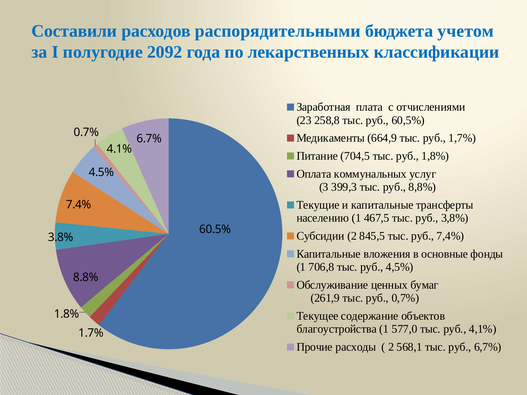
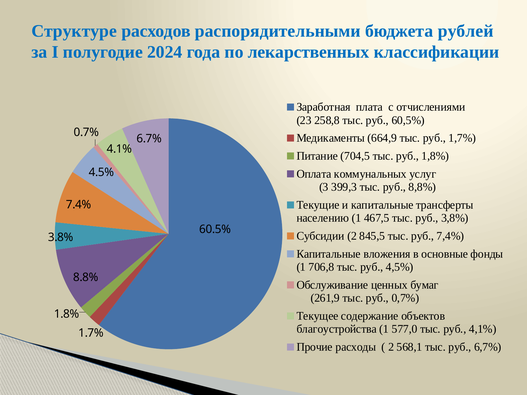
Составили: Составили -> Структуре (74, 31)
учетом: учетом -> рублей (466, 31)
2092: 2092 -> 2024 (165, 52)
